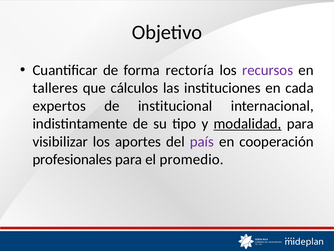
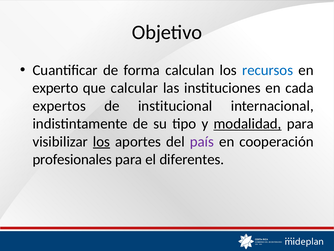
rectoría: rectoría -> calculan (190, 70)
recursos colour: purple -> blue (268, 70)
talleres: talleres -> experto (55, 88)
cálculos: cálculos -> calcular (134, 88)
los underline: none -> present (101, 141)
promedio: promedio -> diferentes (192, 159)
